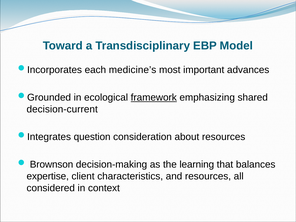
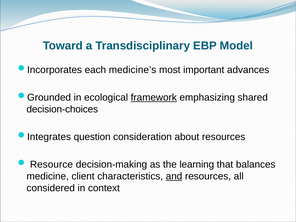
decision-current: decision-current -> decision-choices (62, 109)
Brownson: Brownson -> Resource (51, 164)
expertise: expertise -> medicine (48, 176)
and underline: none -> present (174, 176)
